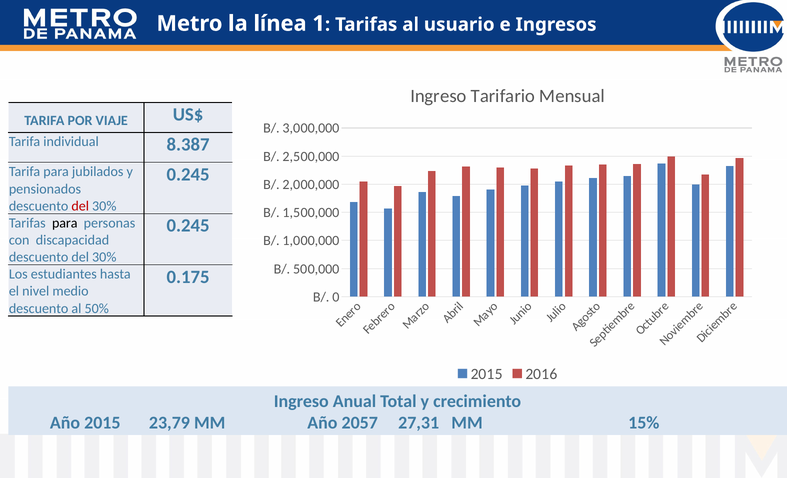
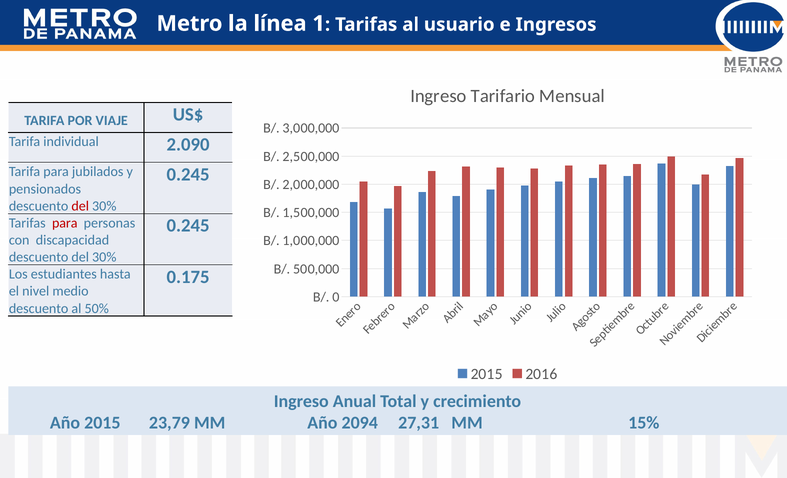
8.387: 8.387 -> 2.090 (188, 145)
para colour: black -> red (65, 223)
2057: 2057 -> 2094 (360, 423)
